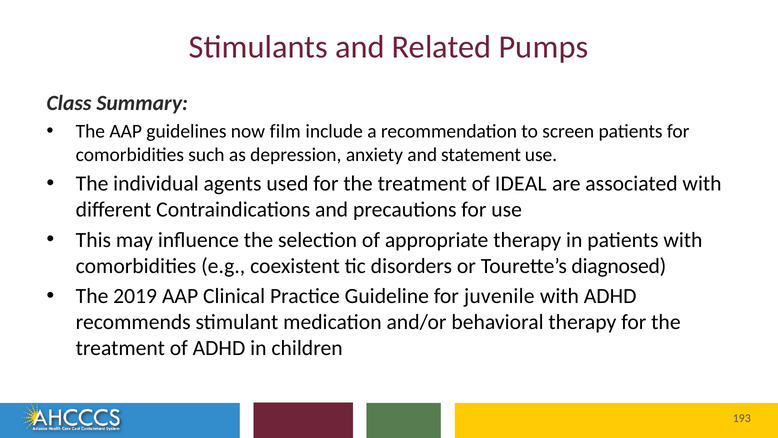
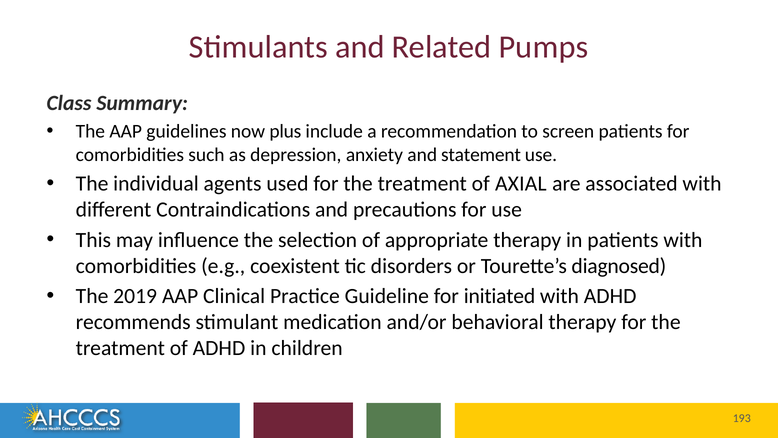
film: film -> plus (285, 131)
IDEAL: IDEAL -> AXIAL (521, 184)
juvenile: juvenile -> initiated (500, 296)
